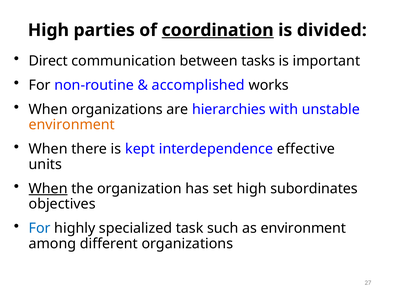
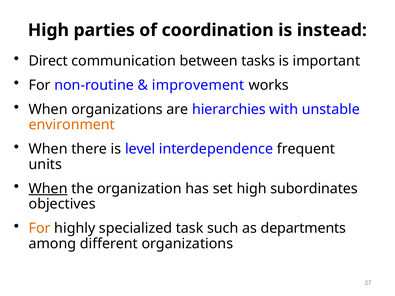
coordination underline: present -> none (218, 30)
divided: divided -> instead (332, 30)
accomplished: accomplished -> improvement (198, 85)
kept: kept -> level (140, 149)
effective: effective -> frequent (306, 149)
For colour: blue -> orange (40, 228)
as environment: environment -> departments (303, 228)
